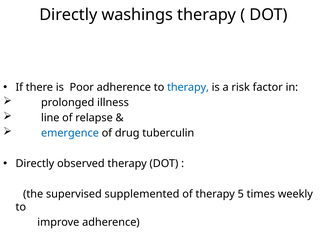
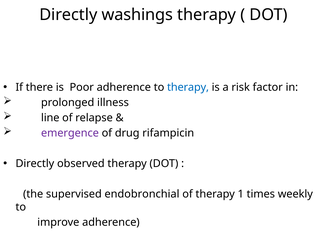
emergence colour: blue -> purple (70, 133)
tuberculin: tuberculin -> rifampicin (168, 133)
supplemented: supplemented -> endobronchial (142, 194)
5: 5 -> 1 (241, 194)
